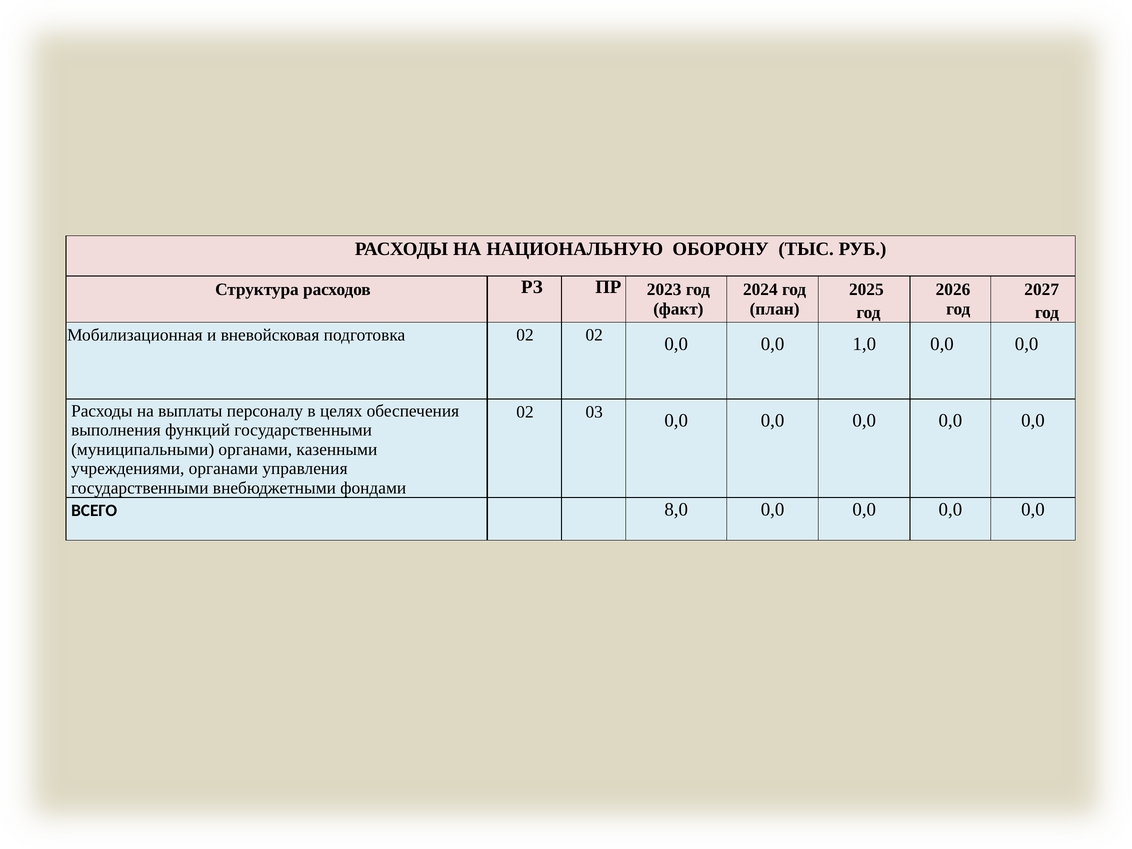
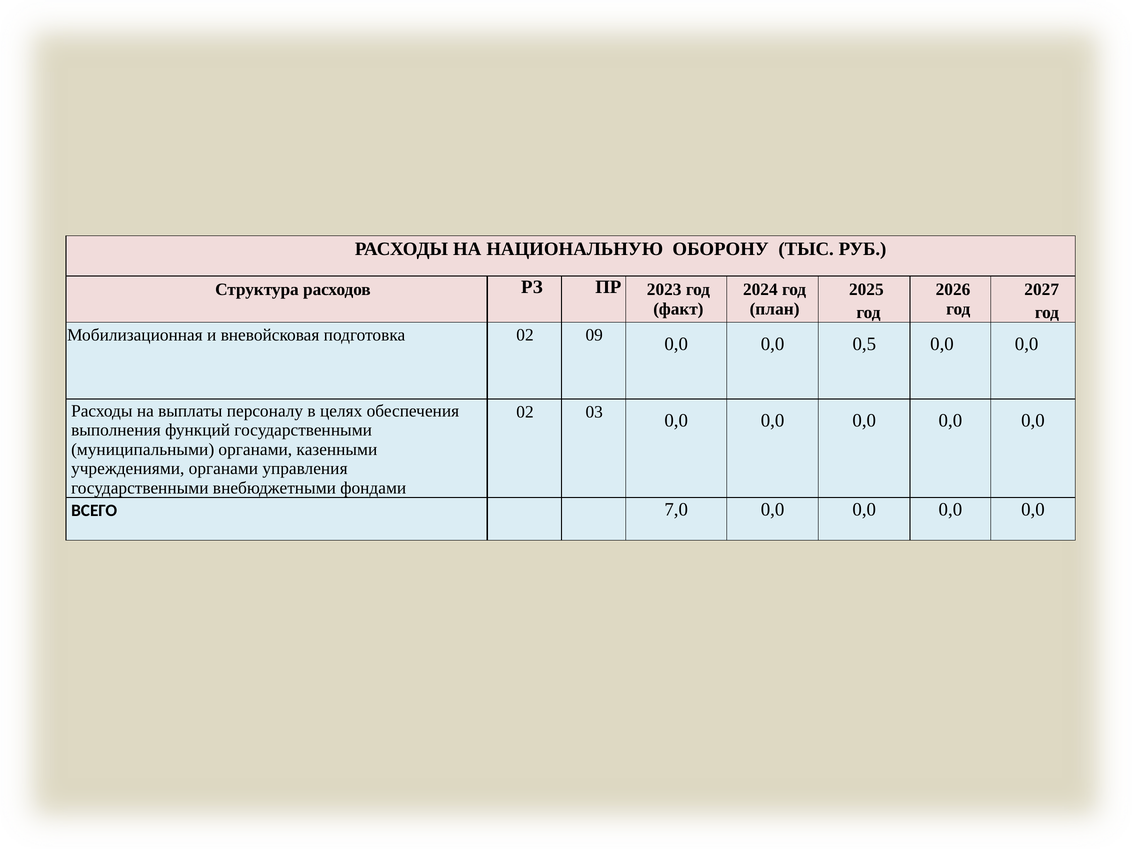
02 02: 02 -> 09 (594, 335)
1,0: 1,0 -> 0,5 (864, 344)
8,0: 8,0 -> 7,0 (676, 509)
